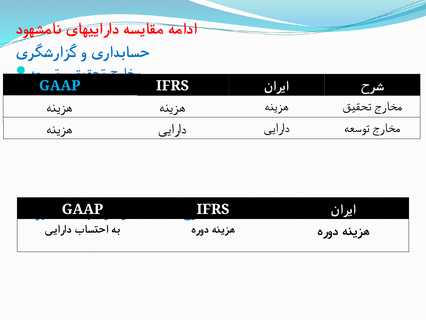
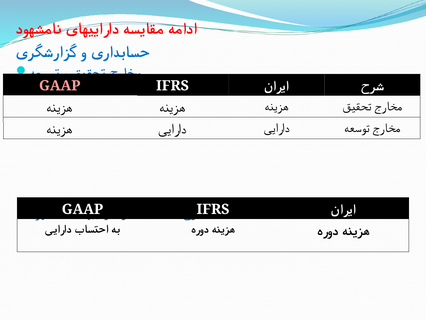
GAAP colour: light blue -> pink (60, 86)
